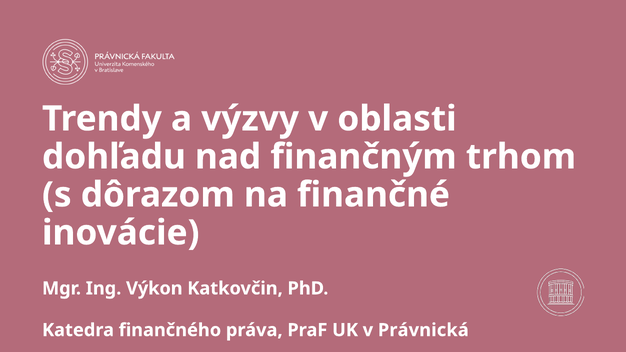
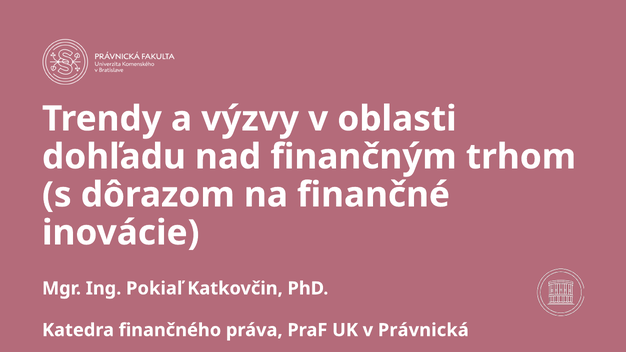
Výkon: Výkon -> Pokiaľ (154, 288)
